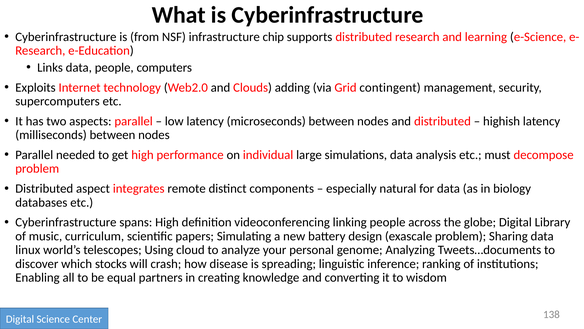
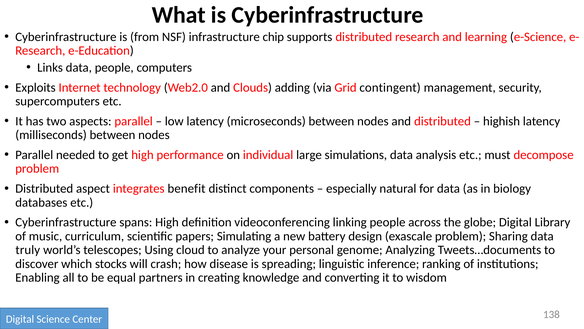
remote: remote -> benefit (187, 188)
linux: linux -> truly (28, 250)
